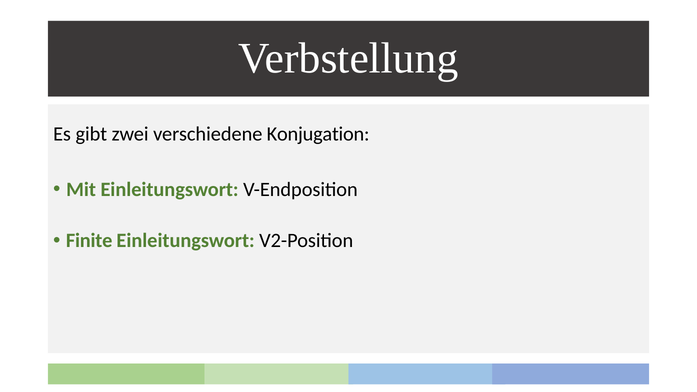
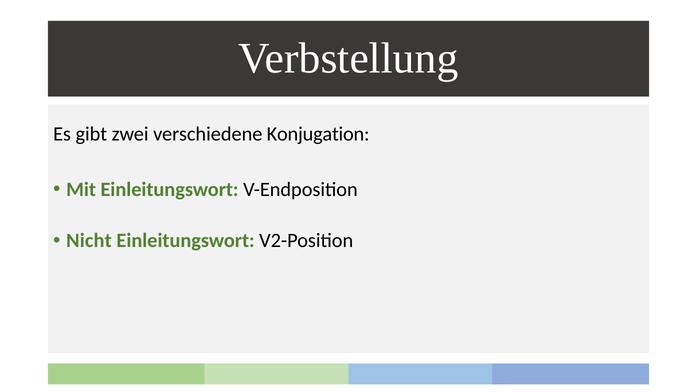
Finite: Finite -> Nicht (89, 241)
